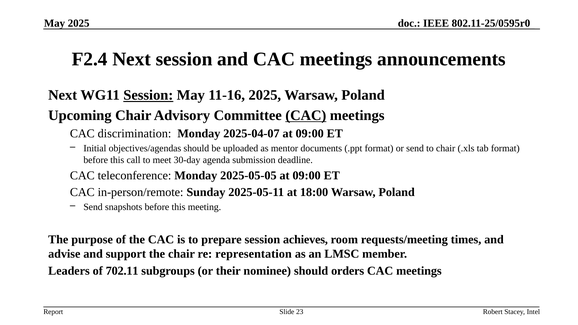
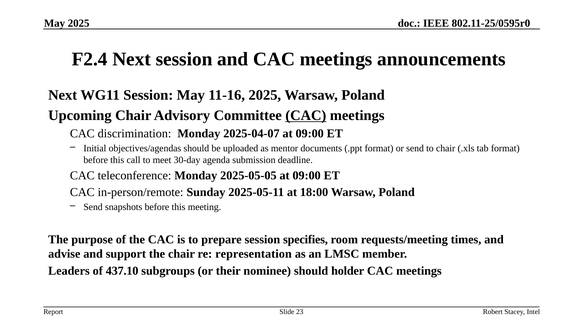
Session underline: present -> none (148, 95)
achieves: achieves -> specifies (305, 240)
702.11: 702.11 -> 437.10 (122, 271)
orders: orders -> holder (348, 271)
